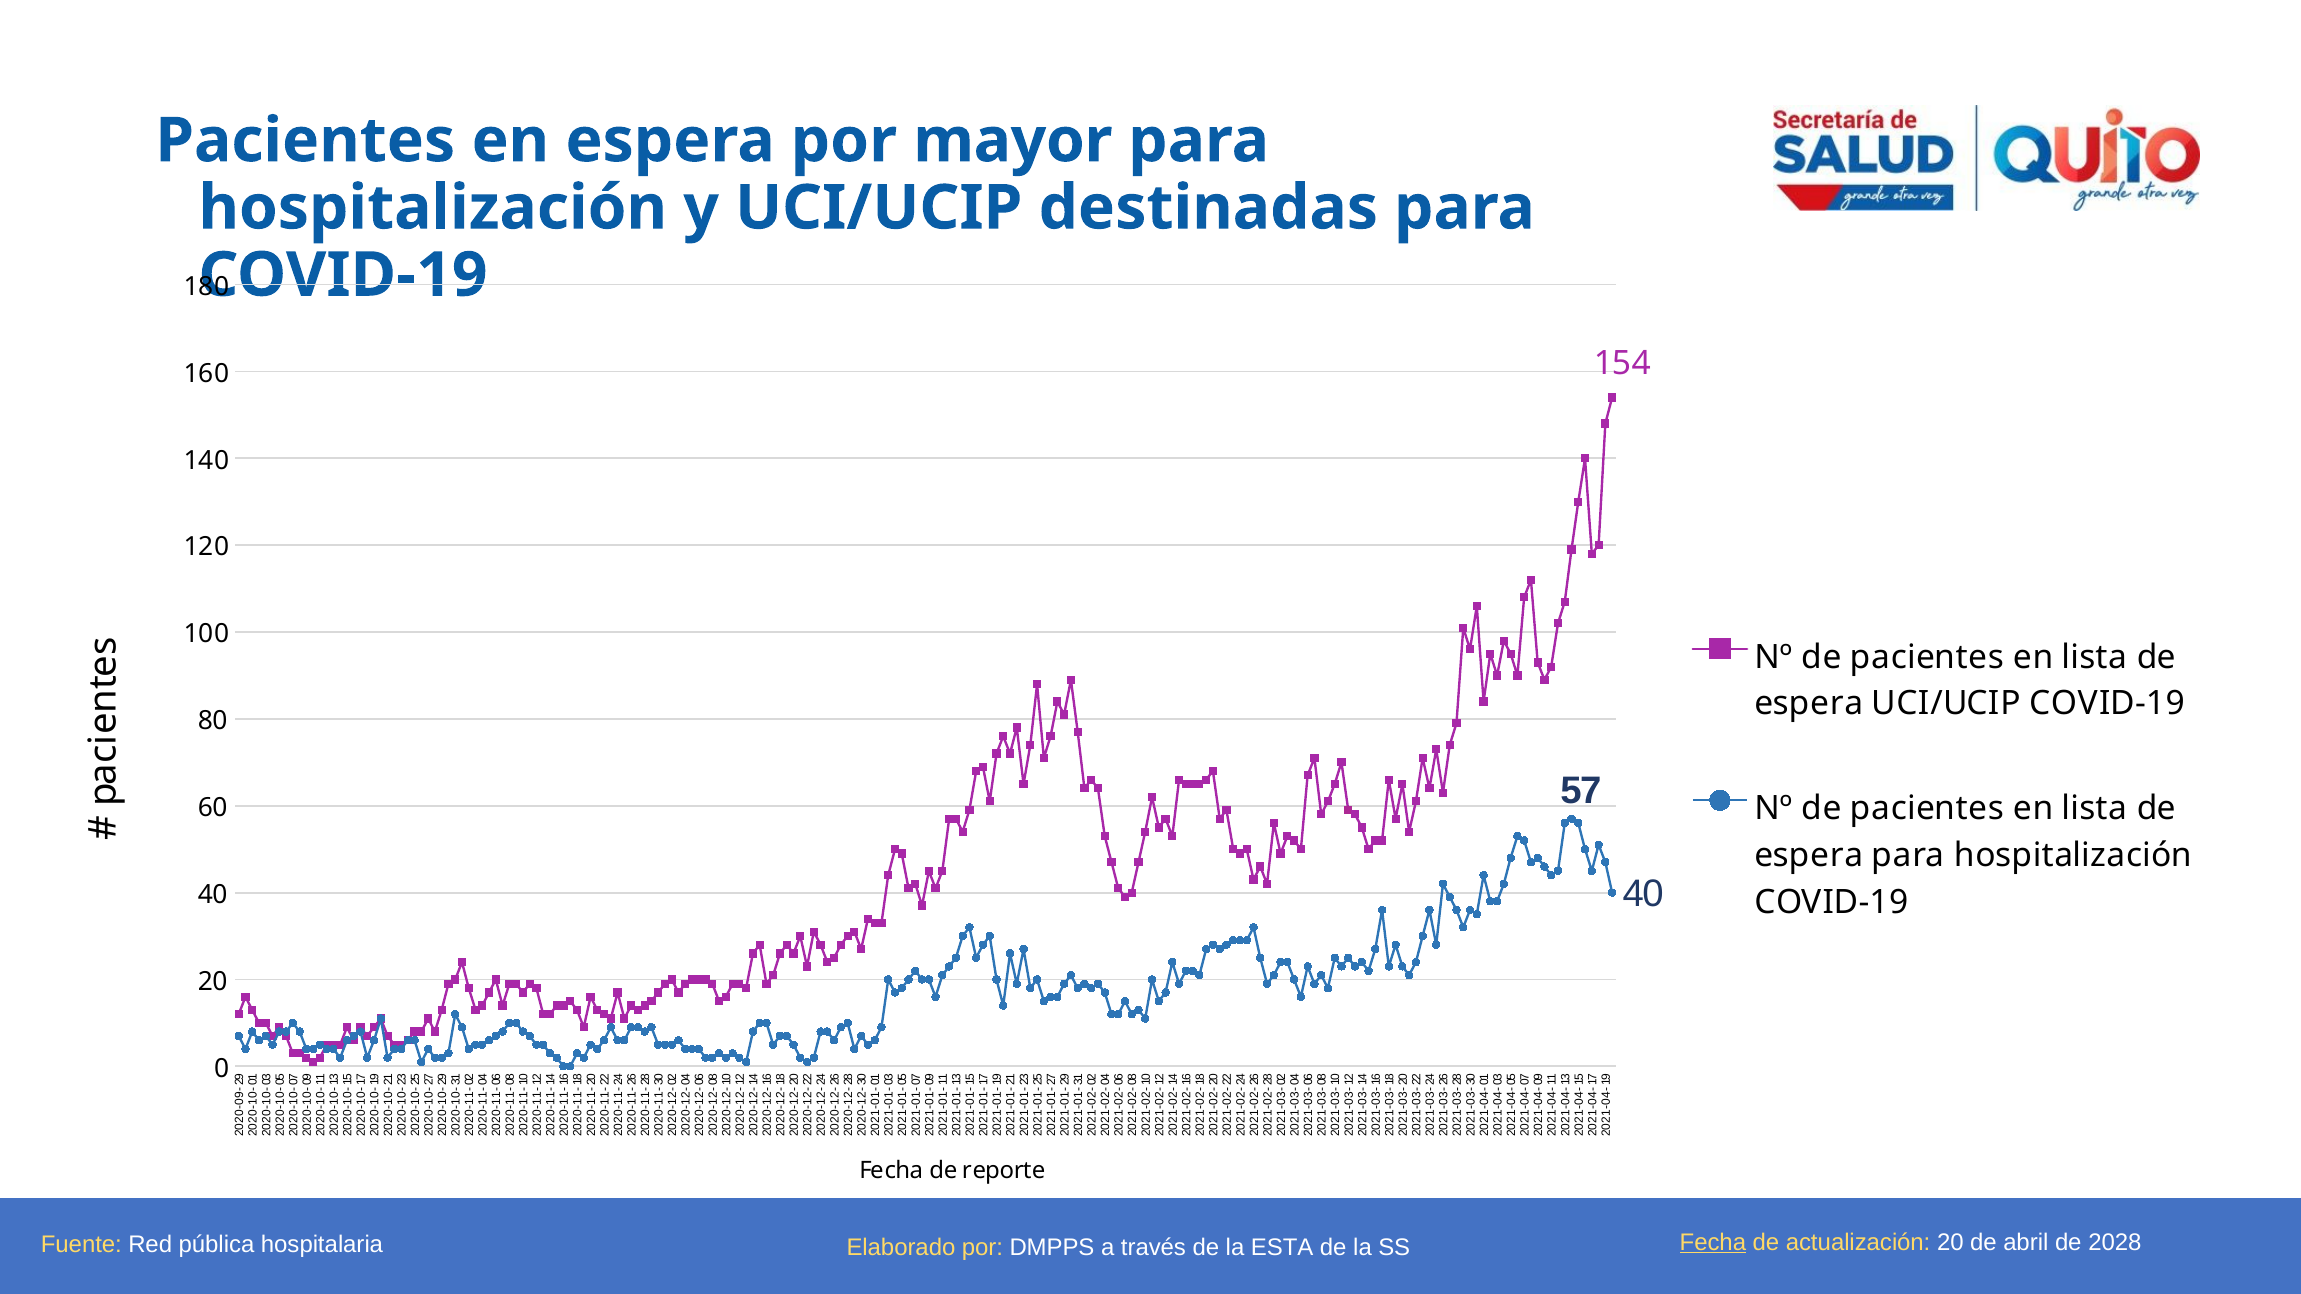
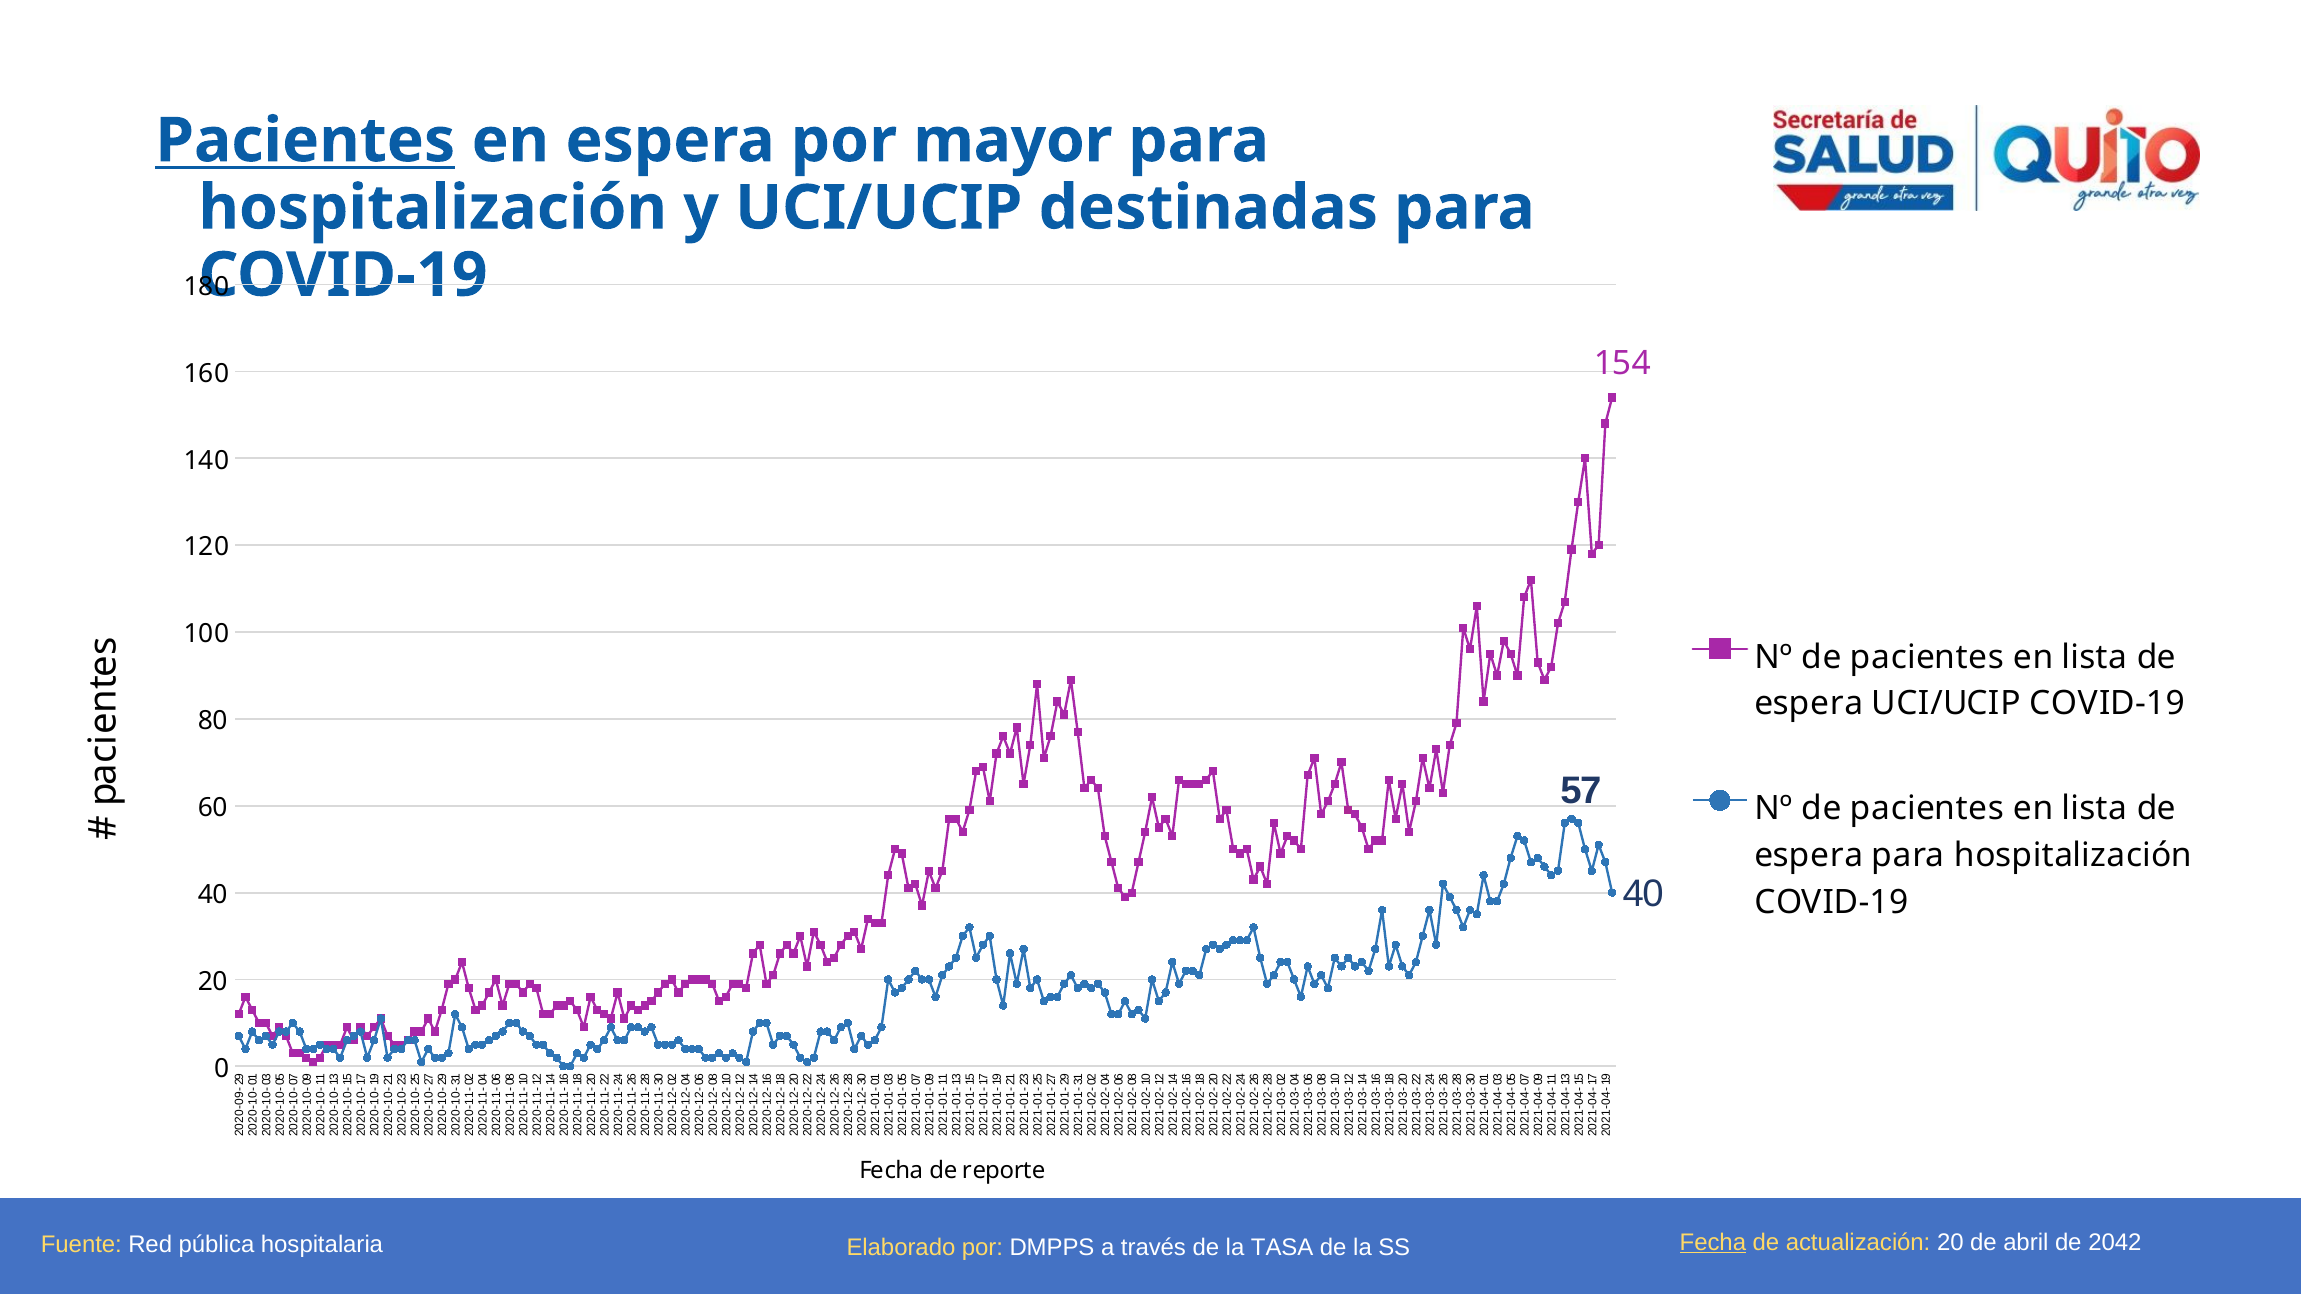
Pacientes underline: none -> present (305, 141)
2028: 2028 -> 2042 (2115, 1242)
ESTA: ESTA -> TASA (1282, 1248)
